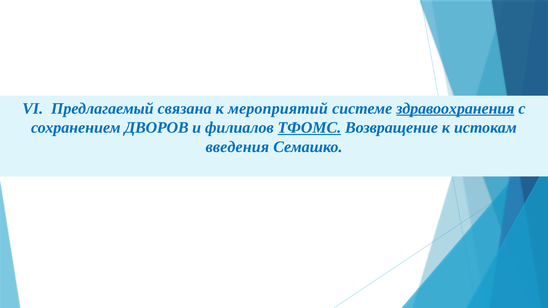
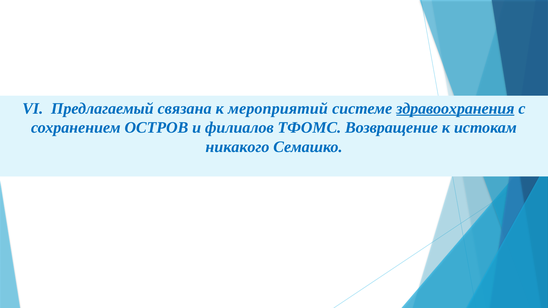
ДВОРОВ: ДВОРОВ -> ОСТРОВ (156, 128)
ТФОМС underline: present -> none (309, 128)
введения: введения -> никакого (237, 147)
